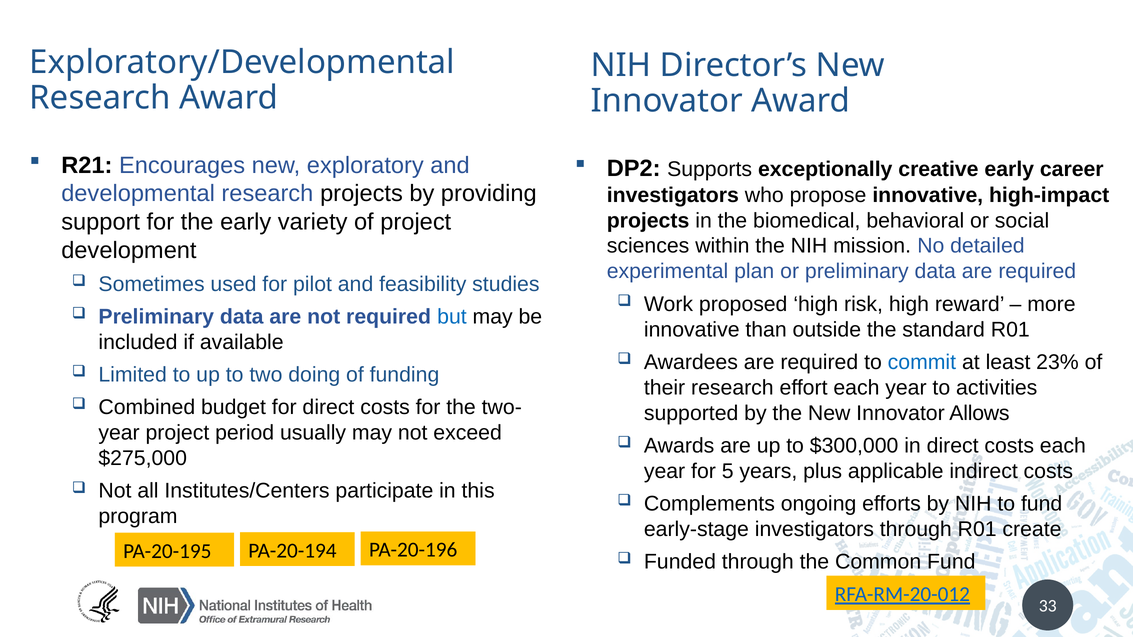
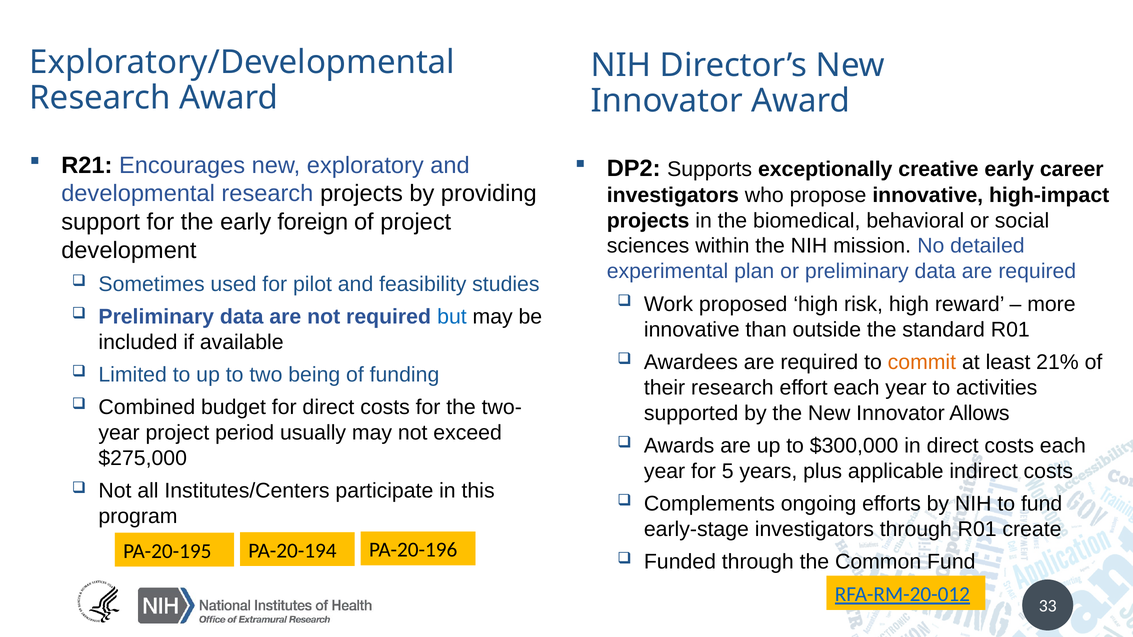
variety: variety -> foreign (313, 222)
commit colour: blue -> orange (922, 362)
23%: 23% -> 21% (1057, 362)
doing: doing -> being (314, 375)
